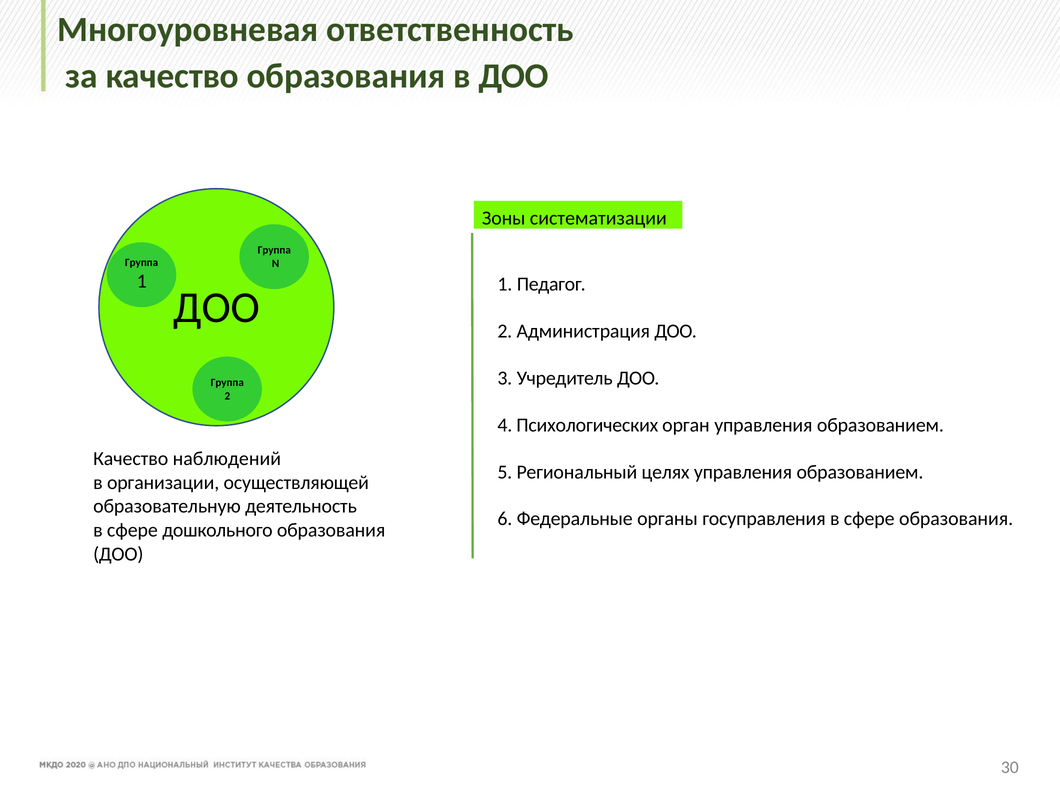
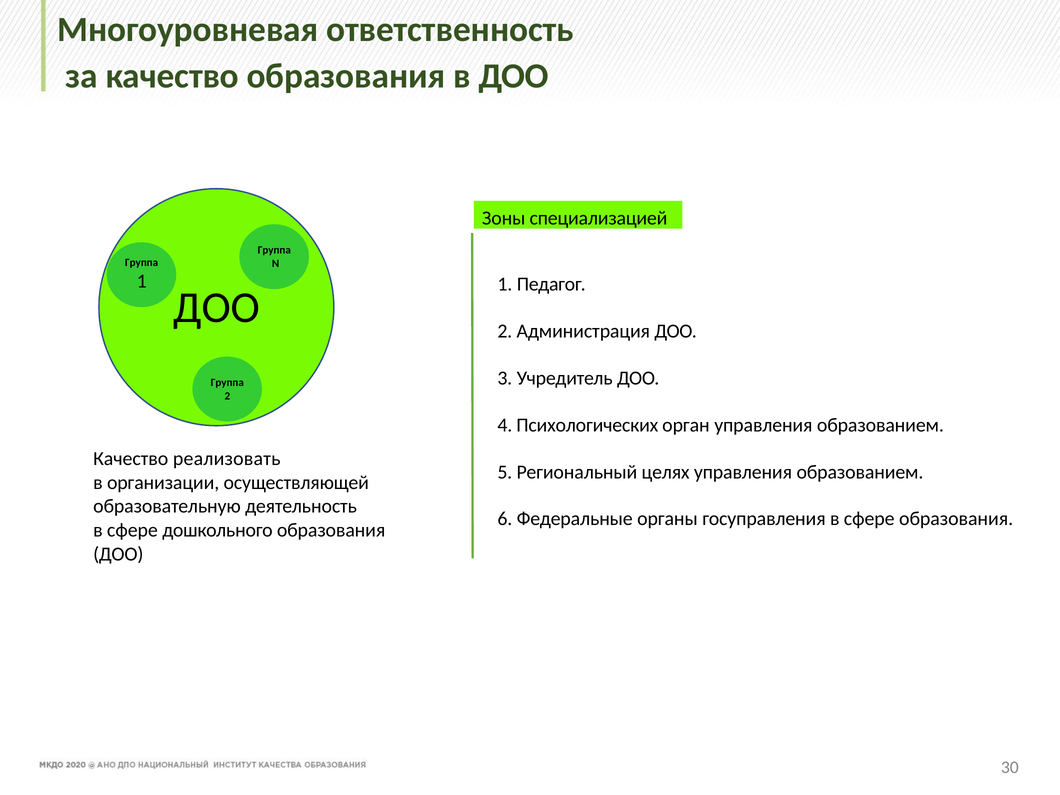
систематизации: систематизации -> специализацией (598, 218)
наблюдений: наблюдений -> реализовать (227, 459)
